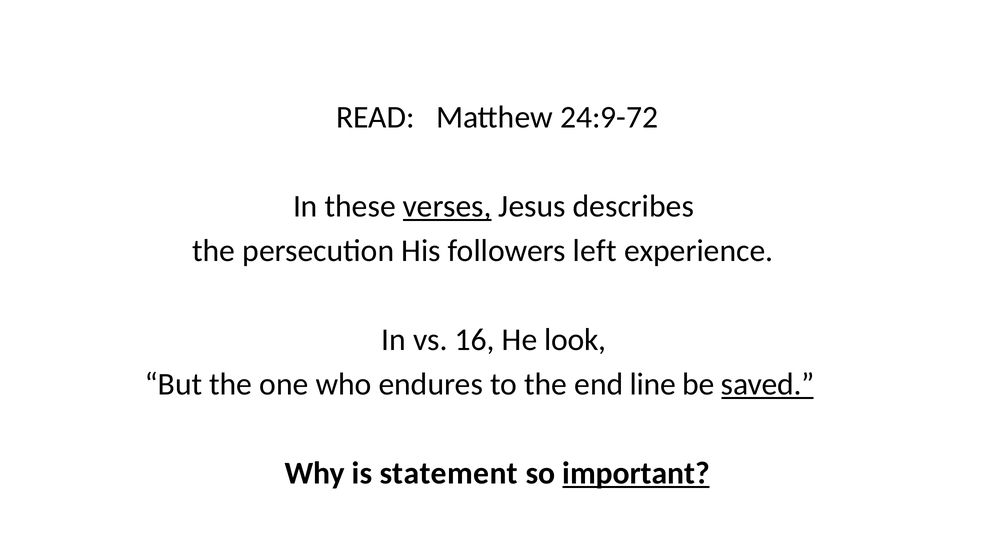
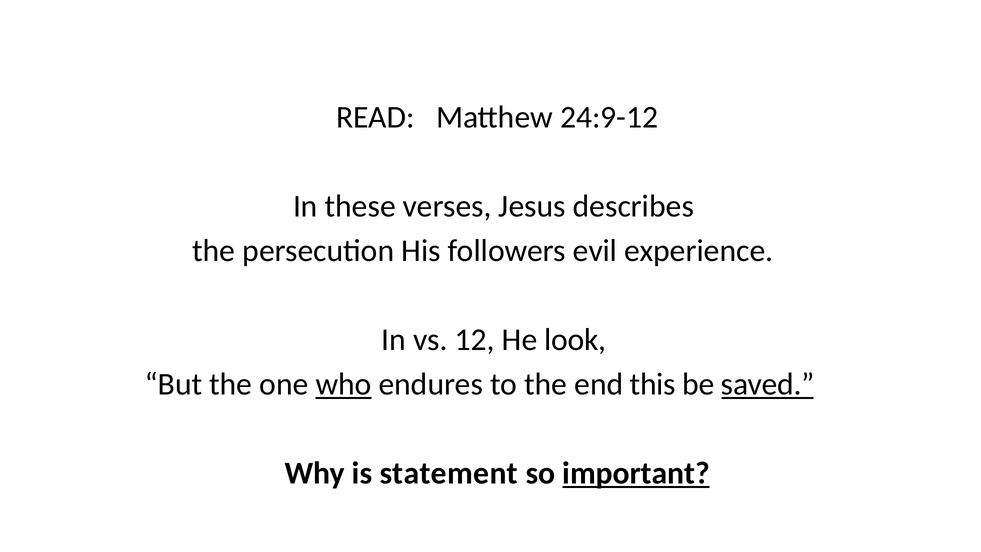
24:9-72: 24:9-72 -> 24:9-12 (609, 117)
verses underline: present -> none (447, 206)
left: left -> evil (595, 251)
16: 16 -> 12 (475, 340)
who underline: none -> present (344, 384)
line: line -> this (653, 384)
